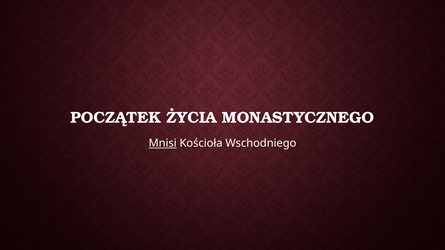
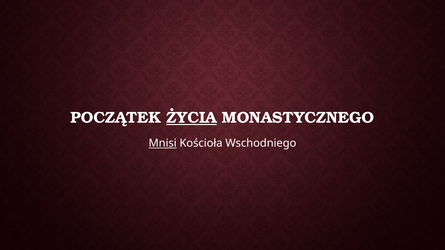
ŻYCIA underline: none -> present (192, 118)
